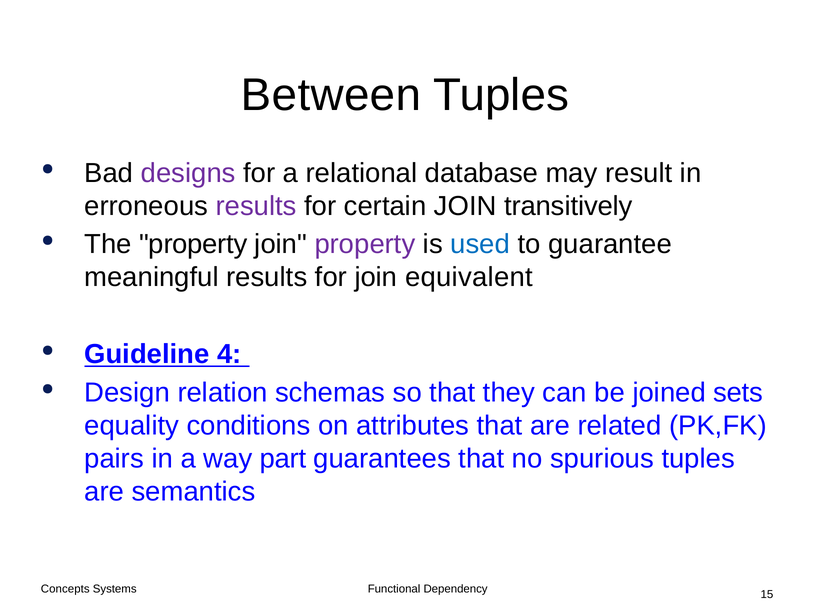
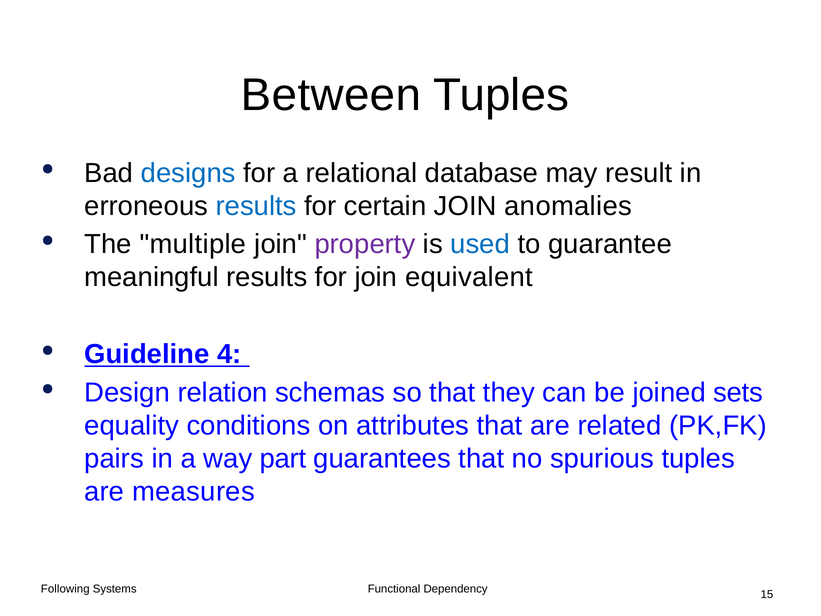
designs colour: purple -> blue (188, 173)
results colour: purple -> blue (256, 206)
transitively: transitively -> anomalies (568, 206)
The property: property -> multiple (193, 244)
semantics: semantics -> measures (193, 492)
Concepts: Concepts -> Following (65, 589)
